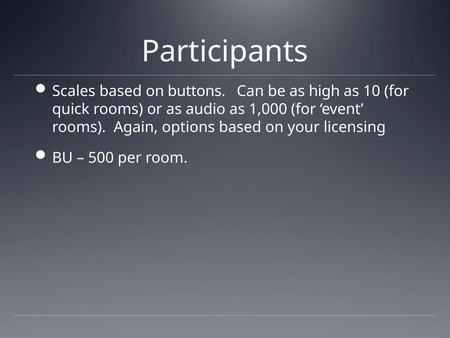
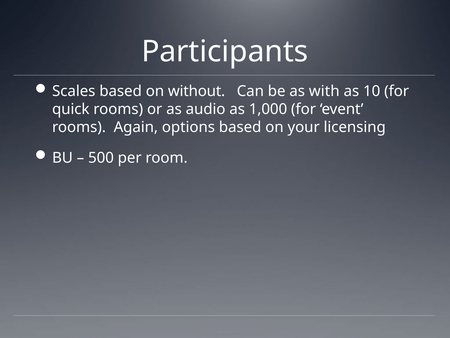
buttons: buttons -> without (197, 91)
high: high -> with (324, 91)
